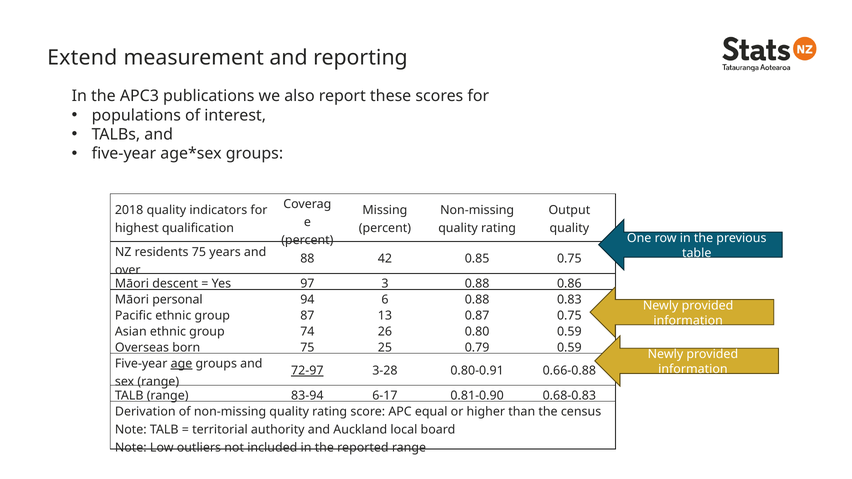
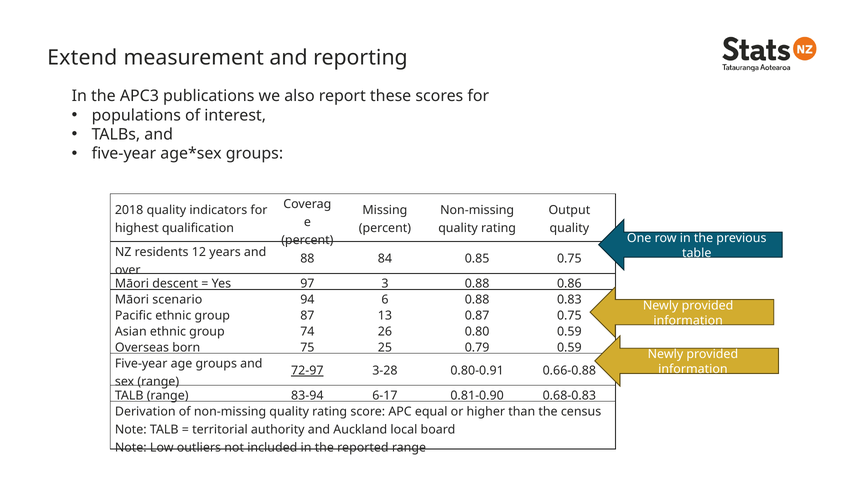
residents 75: 75 -> 12 (199, 252)
42: 42 -> 84 (385, 259)
personal: personal -> scenario (177, 300)
age underline: present -> none (181, 364)
